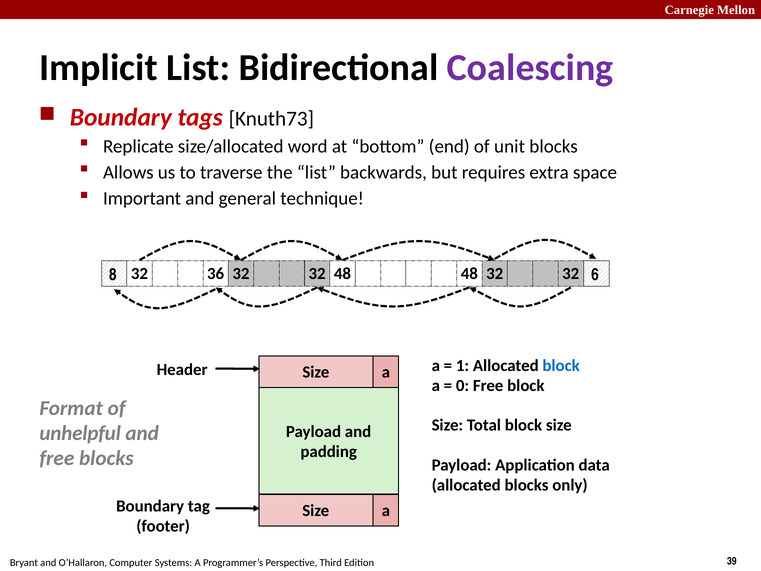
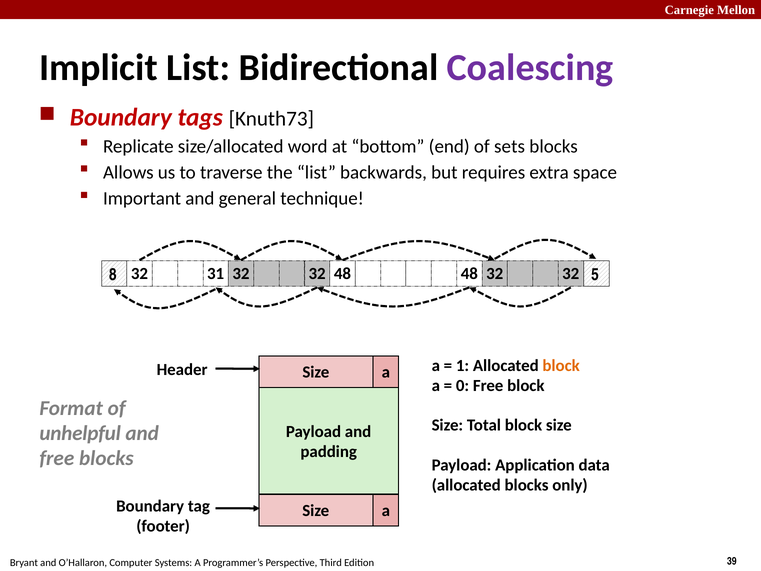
unit: unit -> sets (510, 146)
36: 36 -> 31 (216, 274)
6: 6 -> 5 (595, 275)
block colour: blue -> orange (561, 366)
